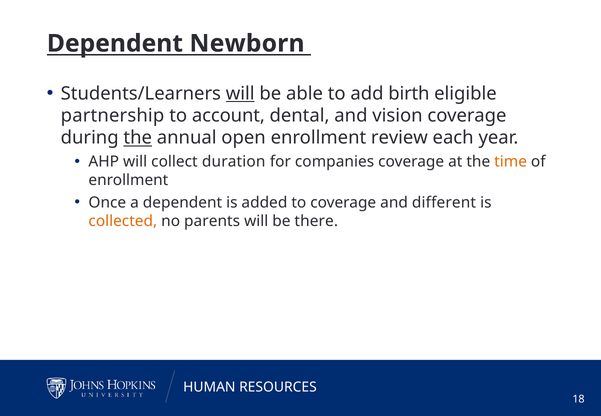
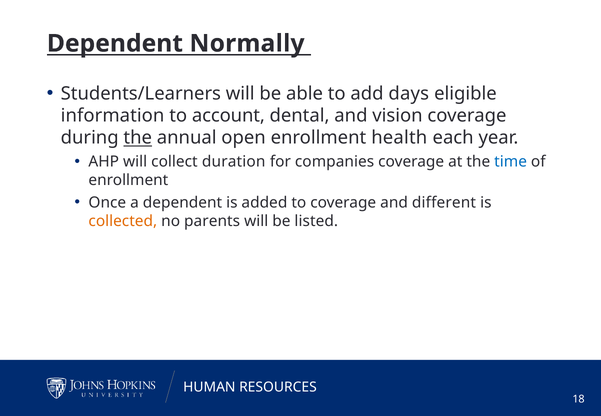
Newborn: Newborn -> Normally (247, 43)
will underline: present -> none (240, 94)
birth: birth -> days (409, 94)
partnership: partnership -> information (113, 116)
review: review -> health (399, 138)
time colour: orange -> blue (511, 162)
there: there -> listed (316, 221)
